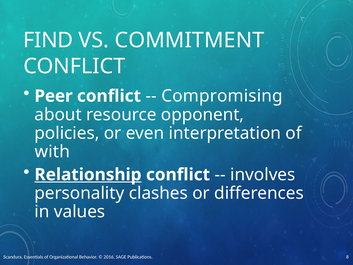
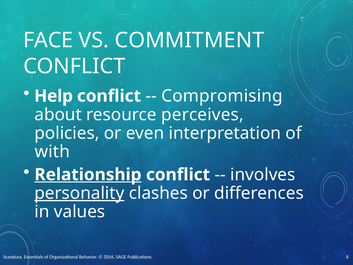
FIND: FIND -> FACE (48, 40)
Peer: Peer -> Help (54, 96)
opponent: opponent -> perceives (202, 114)
personality underline: none -> present (79, 193)
